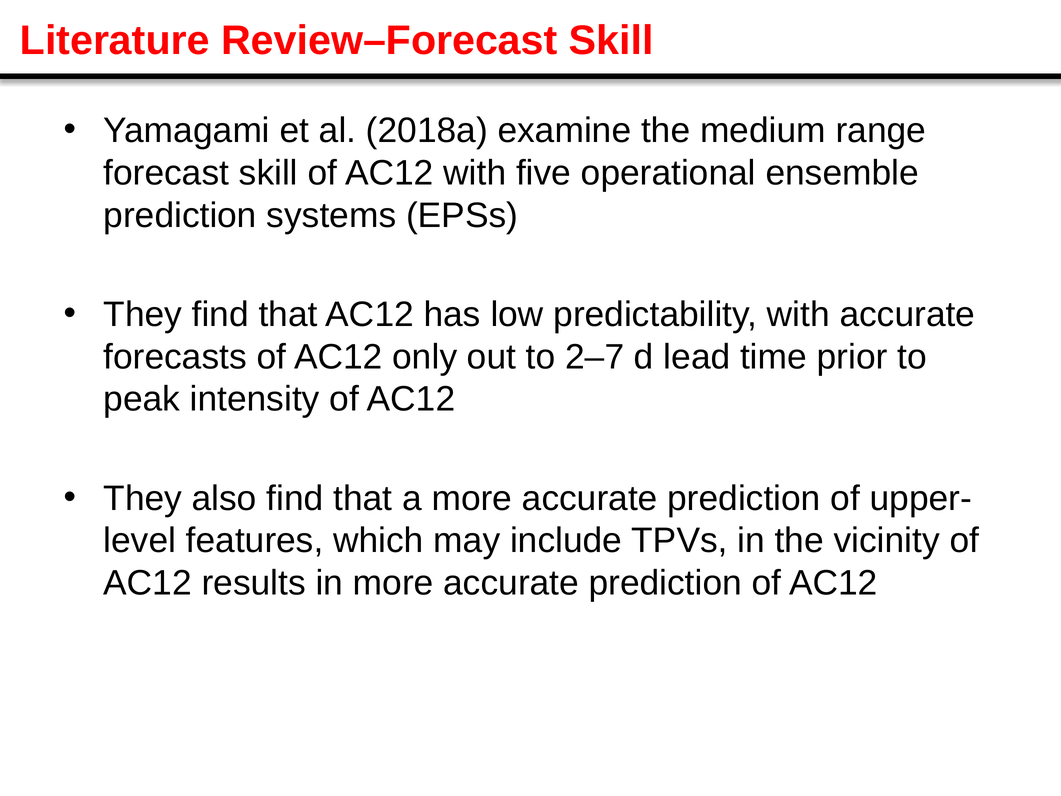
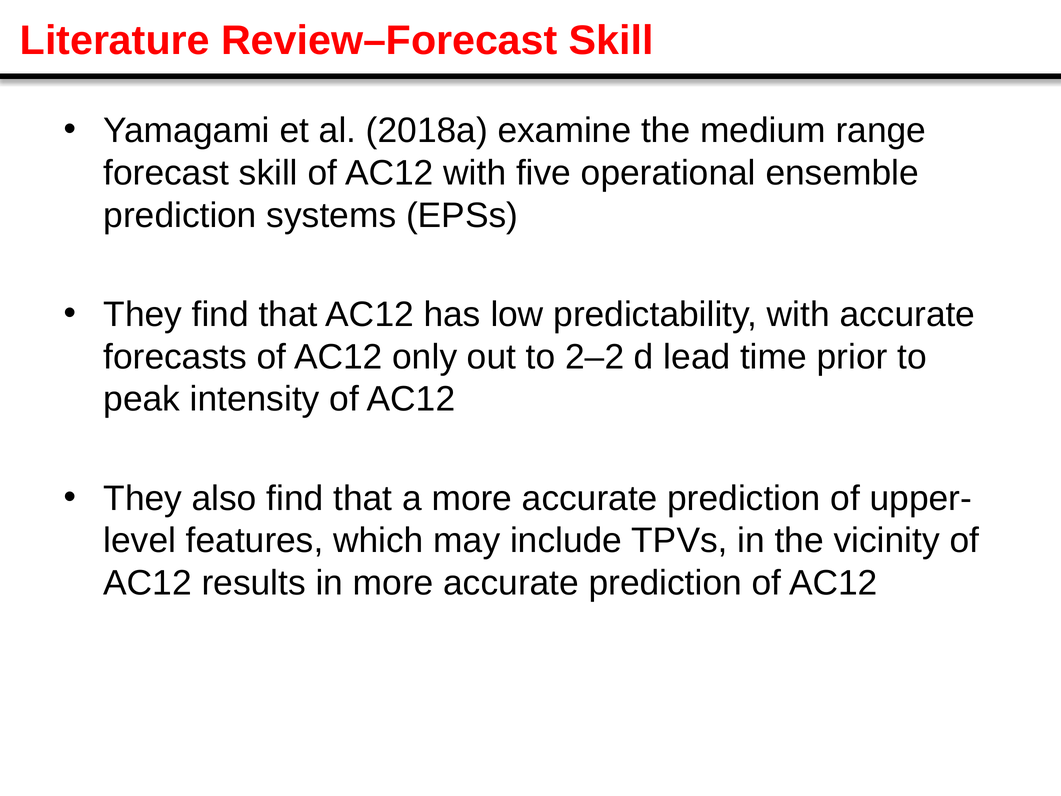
2–7: 2–7 -> 2–2 (595, 357)
